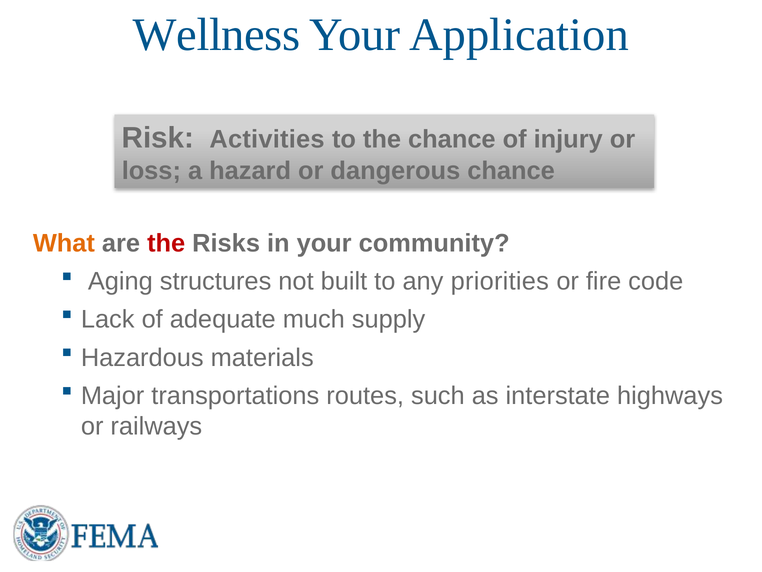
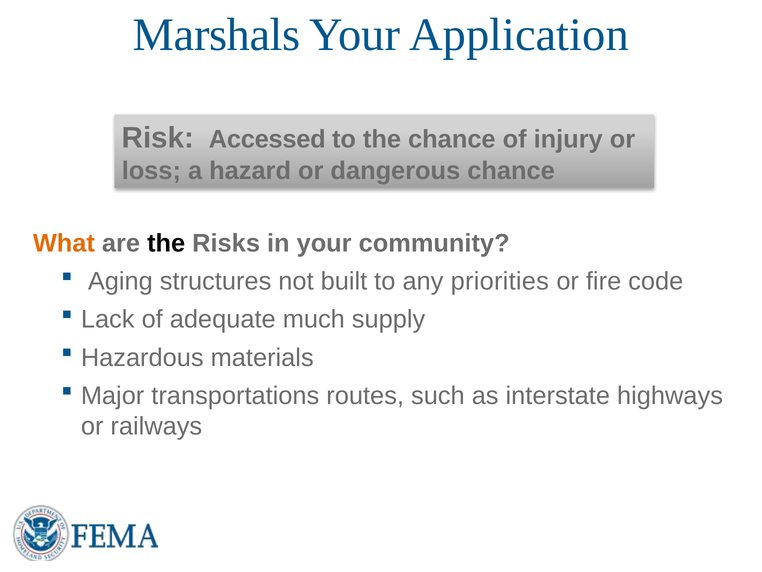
Wellness: Wellness -> Marshals (217, 35)
Activities: Activities -> Accessed (267, 139)
the colour: red -> black (166, 243)
